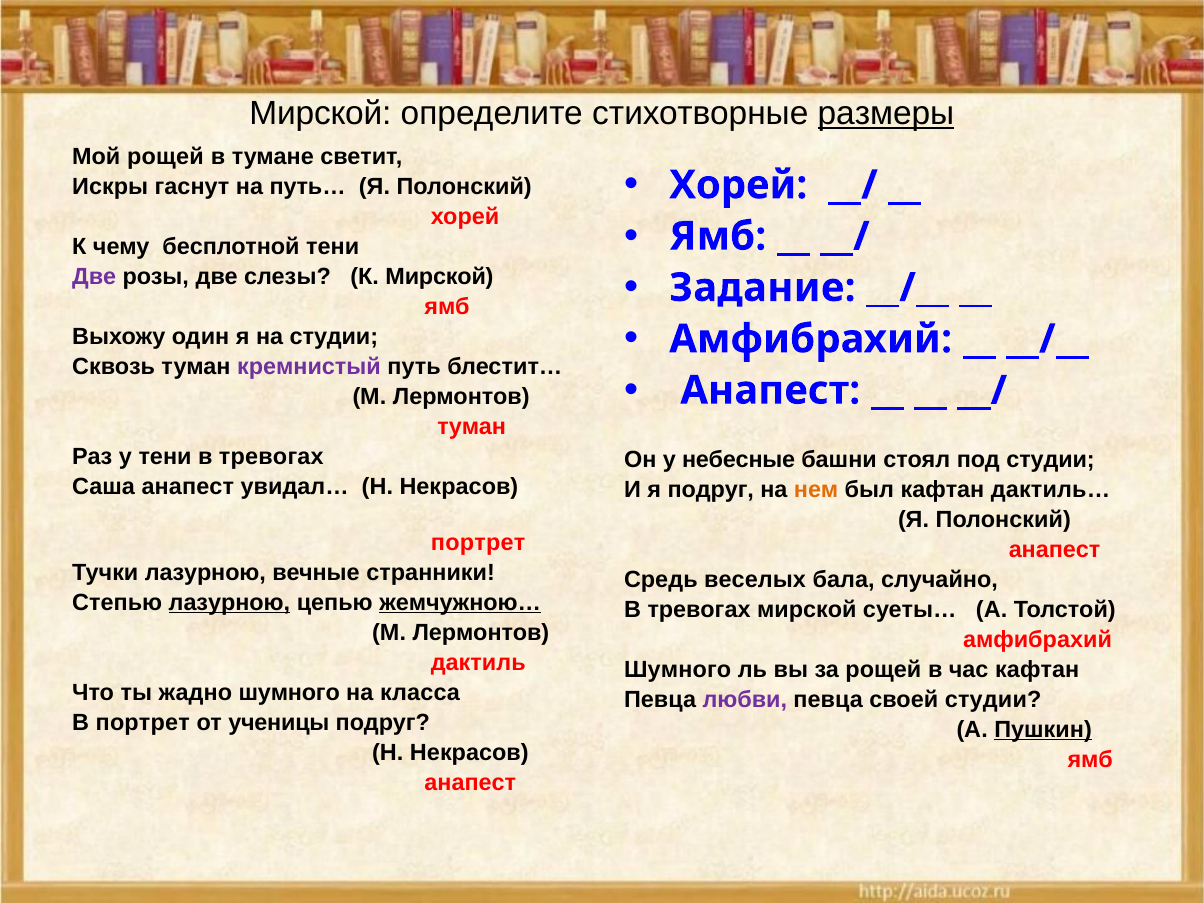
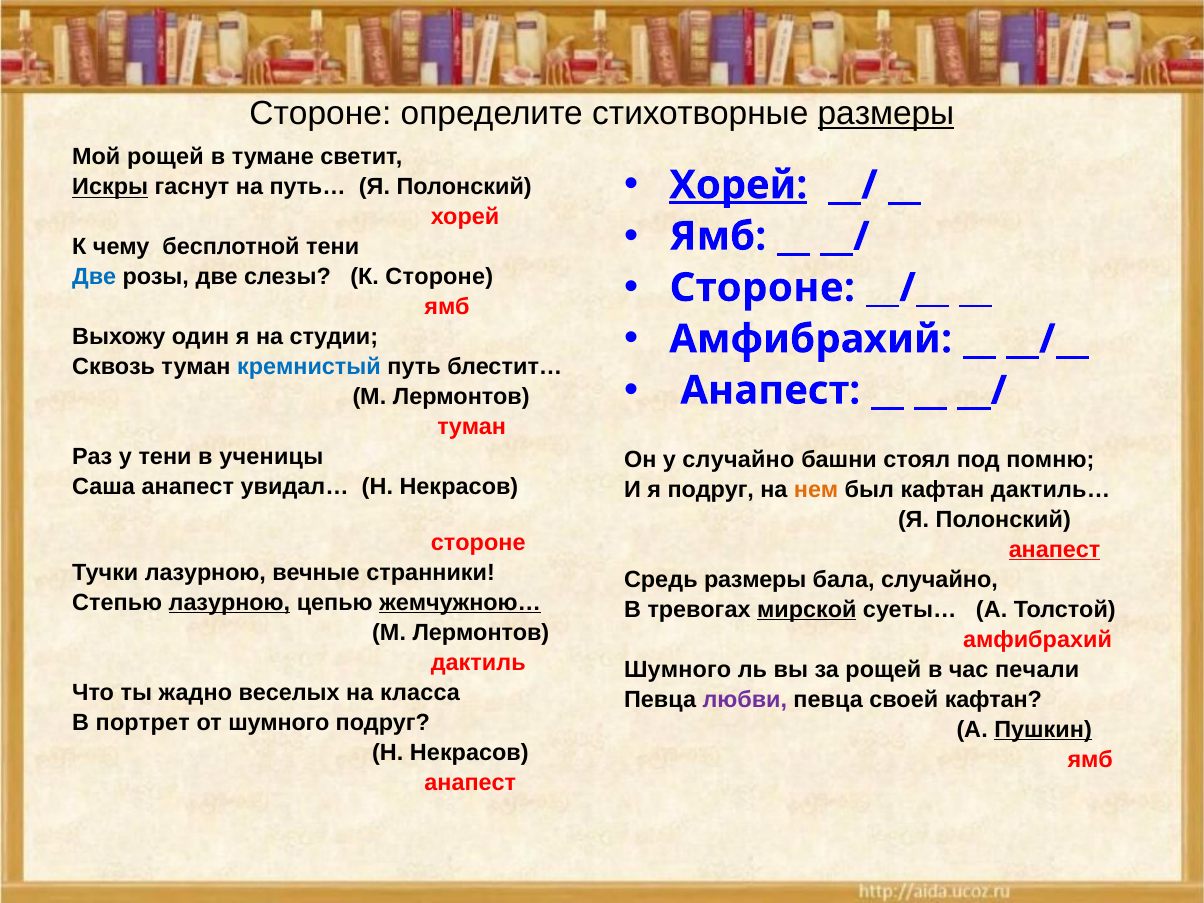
Мирской: Мирской -> Стороне (320, 114)
Хорей underline: none -> present (738, 185)
Искры underline: none -> present (110, 187)
Две colour: purple -> blue (94, 277)
К Мирской: Мирской -> Стороне (439, 277)
Задание: Задание -> Стороне (762, 288)
кремнистый colour: purple -> blue (309, 367)
тревогах: тревогах -> ученицы (271, 457)
у небесные: небесные -> случайно (738, 459)
под студии: студии -> помню (1050, 459)
портрет: портрет -> стороне (478, 543)
анапест underline: none -> present (1055, 549)
Средь веселых: веселых -> размеры (755, 579)
мирской underline: none -> present (807, 609)
час кафтан: кафтан -> печали (1037, 669)
жадно шумного: шумного -> веселых (289, 693)
своей студии: студии -> кафтан (993, 700)
от ученицы: ученицы -> шумного (279, 723)
